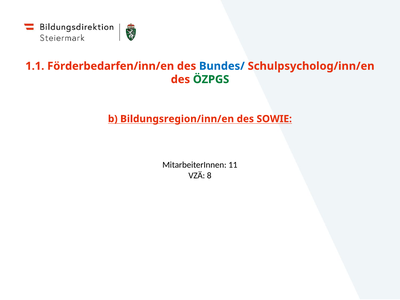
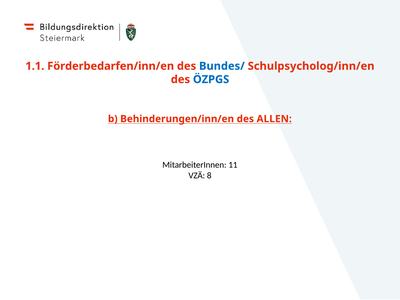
ÖZPGS colour: green -> blue (211, 79)
Bildungsregion/inn/en: Bildungsregion/inn/en -> Behinderungen/inn/en (177, 119)
SOWIE: SOWIE -> ALLEN (274, 119)
